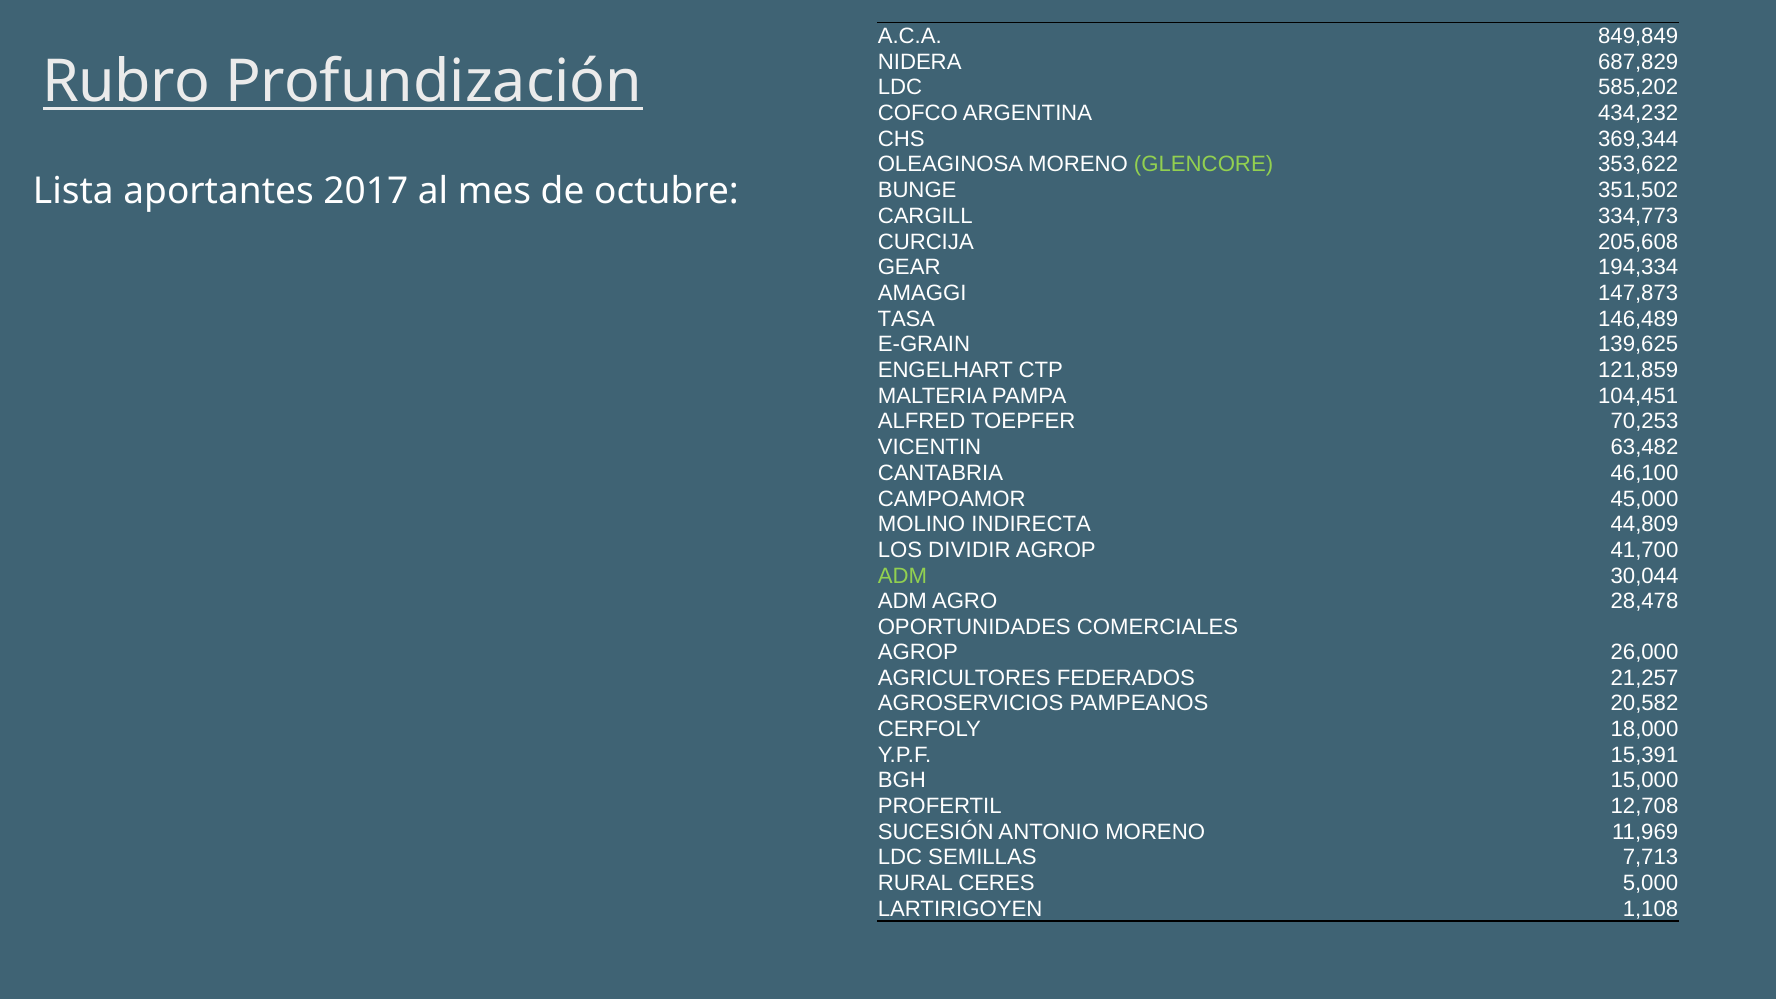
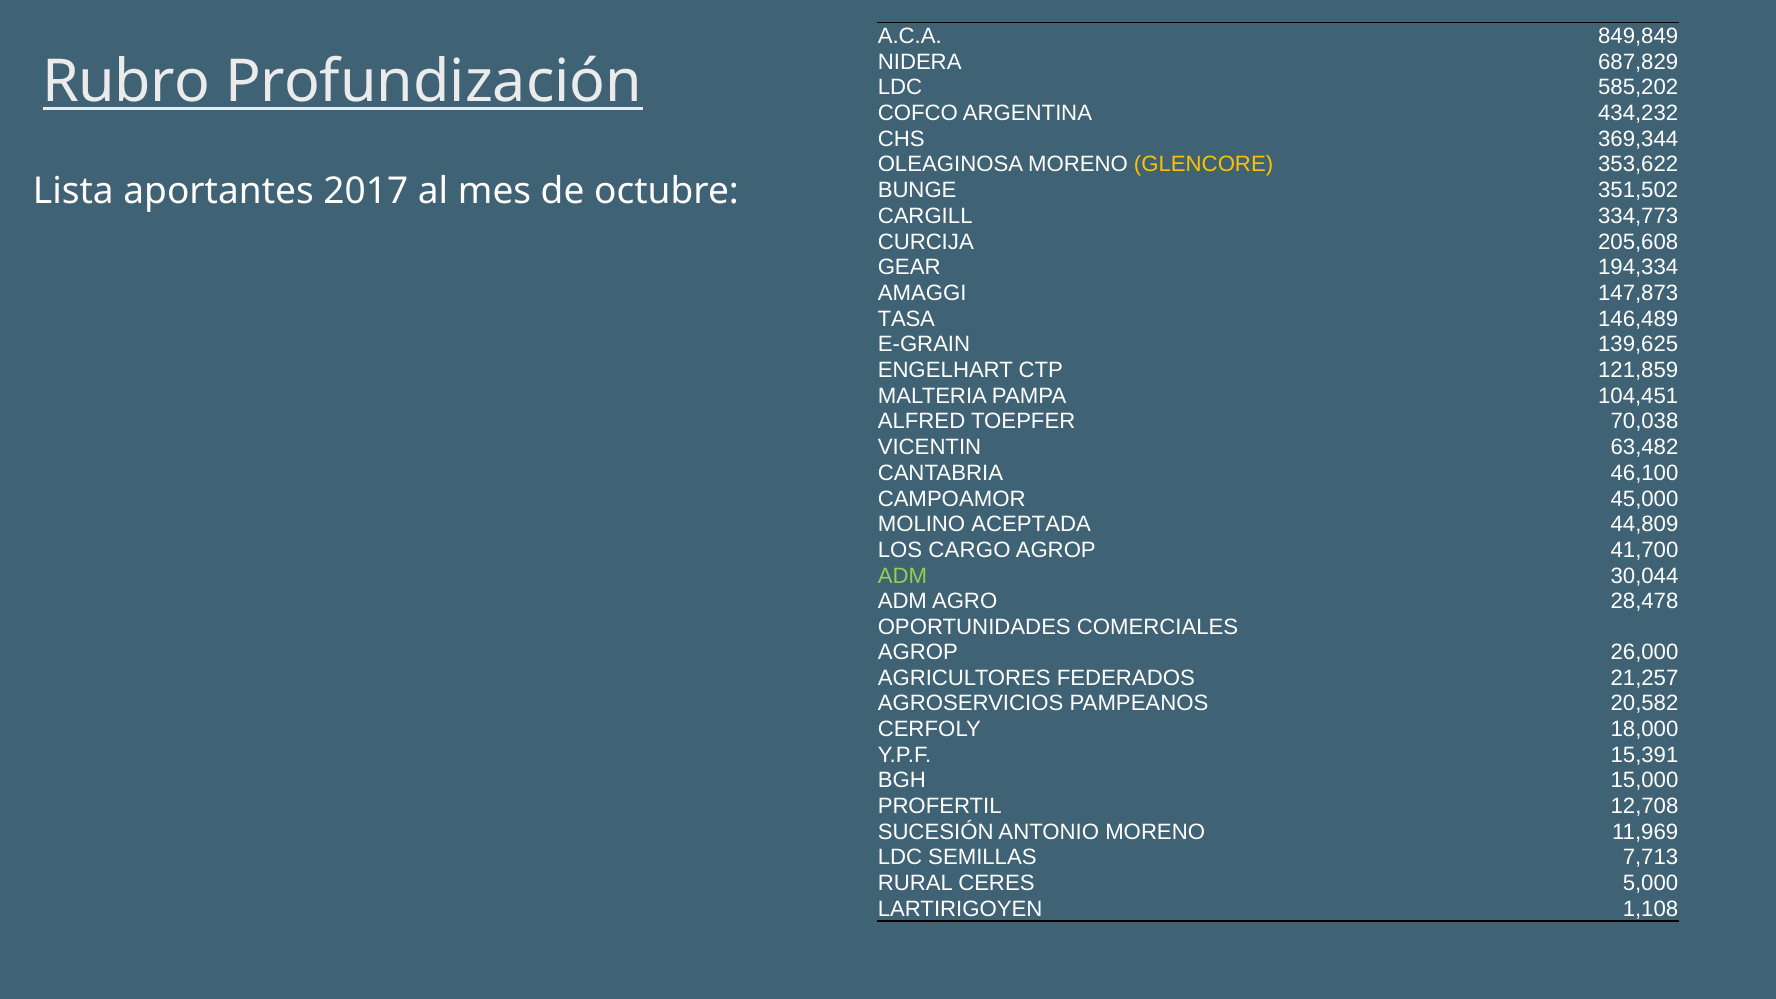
GLENCORE colour: light green -> yellow (1204, 165)
70,253: 70,253 -> 70,038 (1645, 422)
INDIRECTA: INDIRECTA -> ACEPTADA (1031, 524)
DIVIDIR: DIVIDIR -> CARGO (969, 550)
